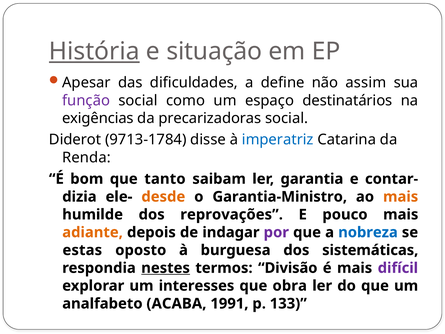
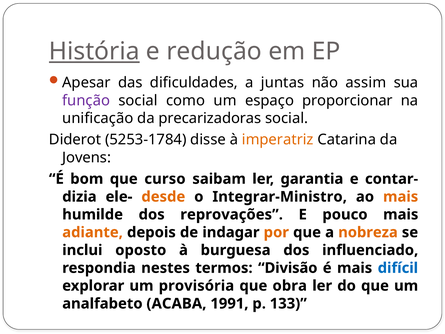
situação: situação -> redução (214, 51)
define: define -> juntas (283, 83)
destinatários: destinatários -> proporcionar (347, 100)
exigências: exigências -> unificação (98, 118)
9713-1784: 9713-1784 -> 5253-1784 (146, 140)
imperatriz colour: blue -> orange (278, 140)
Renda: Renda -> Jovens (87, 157)
tanto: tanto -> curso (165, 179)
Garantia-Ministro: Garantia-Ministro -> Integrar-Ministro (280, 197)
por colour: purple -> orange (276, 232)
nobreza colour: blue -> orange (368, 232)
estas: estas -> inclui (82, 250)
sistemáticas: sistemáticas -> influenciado (370, 250)
nestes underline: present -> none (166, 268)
difícil colour: purple -> blue (398, 268)
interesses: interesses -> provisória (196, 286)
